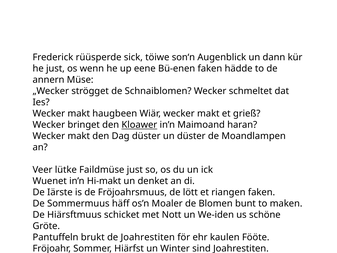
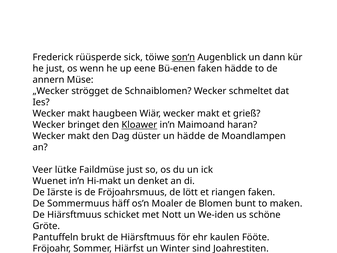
son‘n underline: none -> present (183, 57)
un düster: düster -> hädde (191, 136)
brukt de Joahrestiten: Joahrestiten -> Hiärsftmuus (148, 237)
